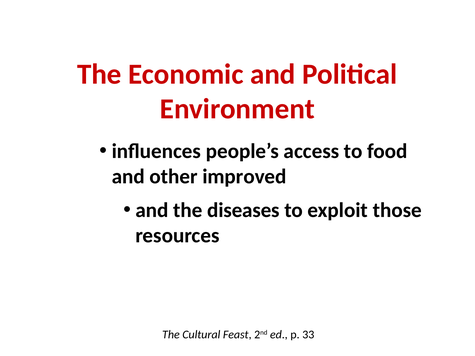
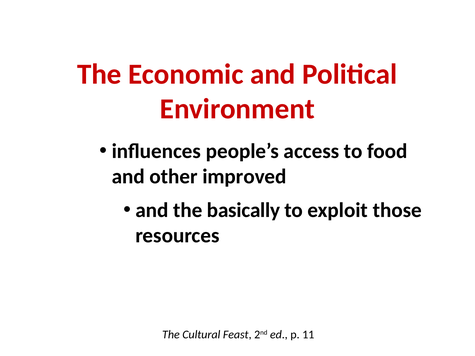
diseases: diseases -> basically (244, 210)
33: 33 -> 11 (308, 335)
